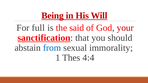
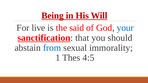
full: full -> live (38, 28)
your colour: red -> blue (125, 28)
4:4: 4:4 -> 4:5 (88, 58)
